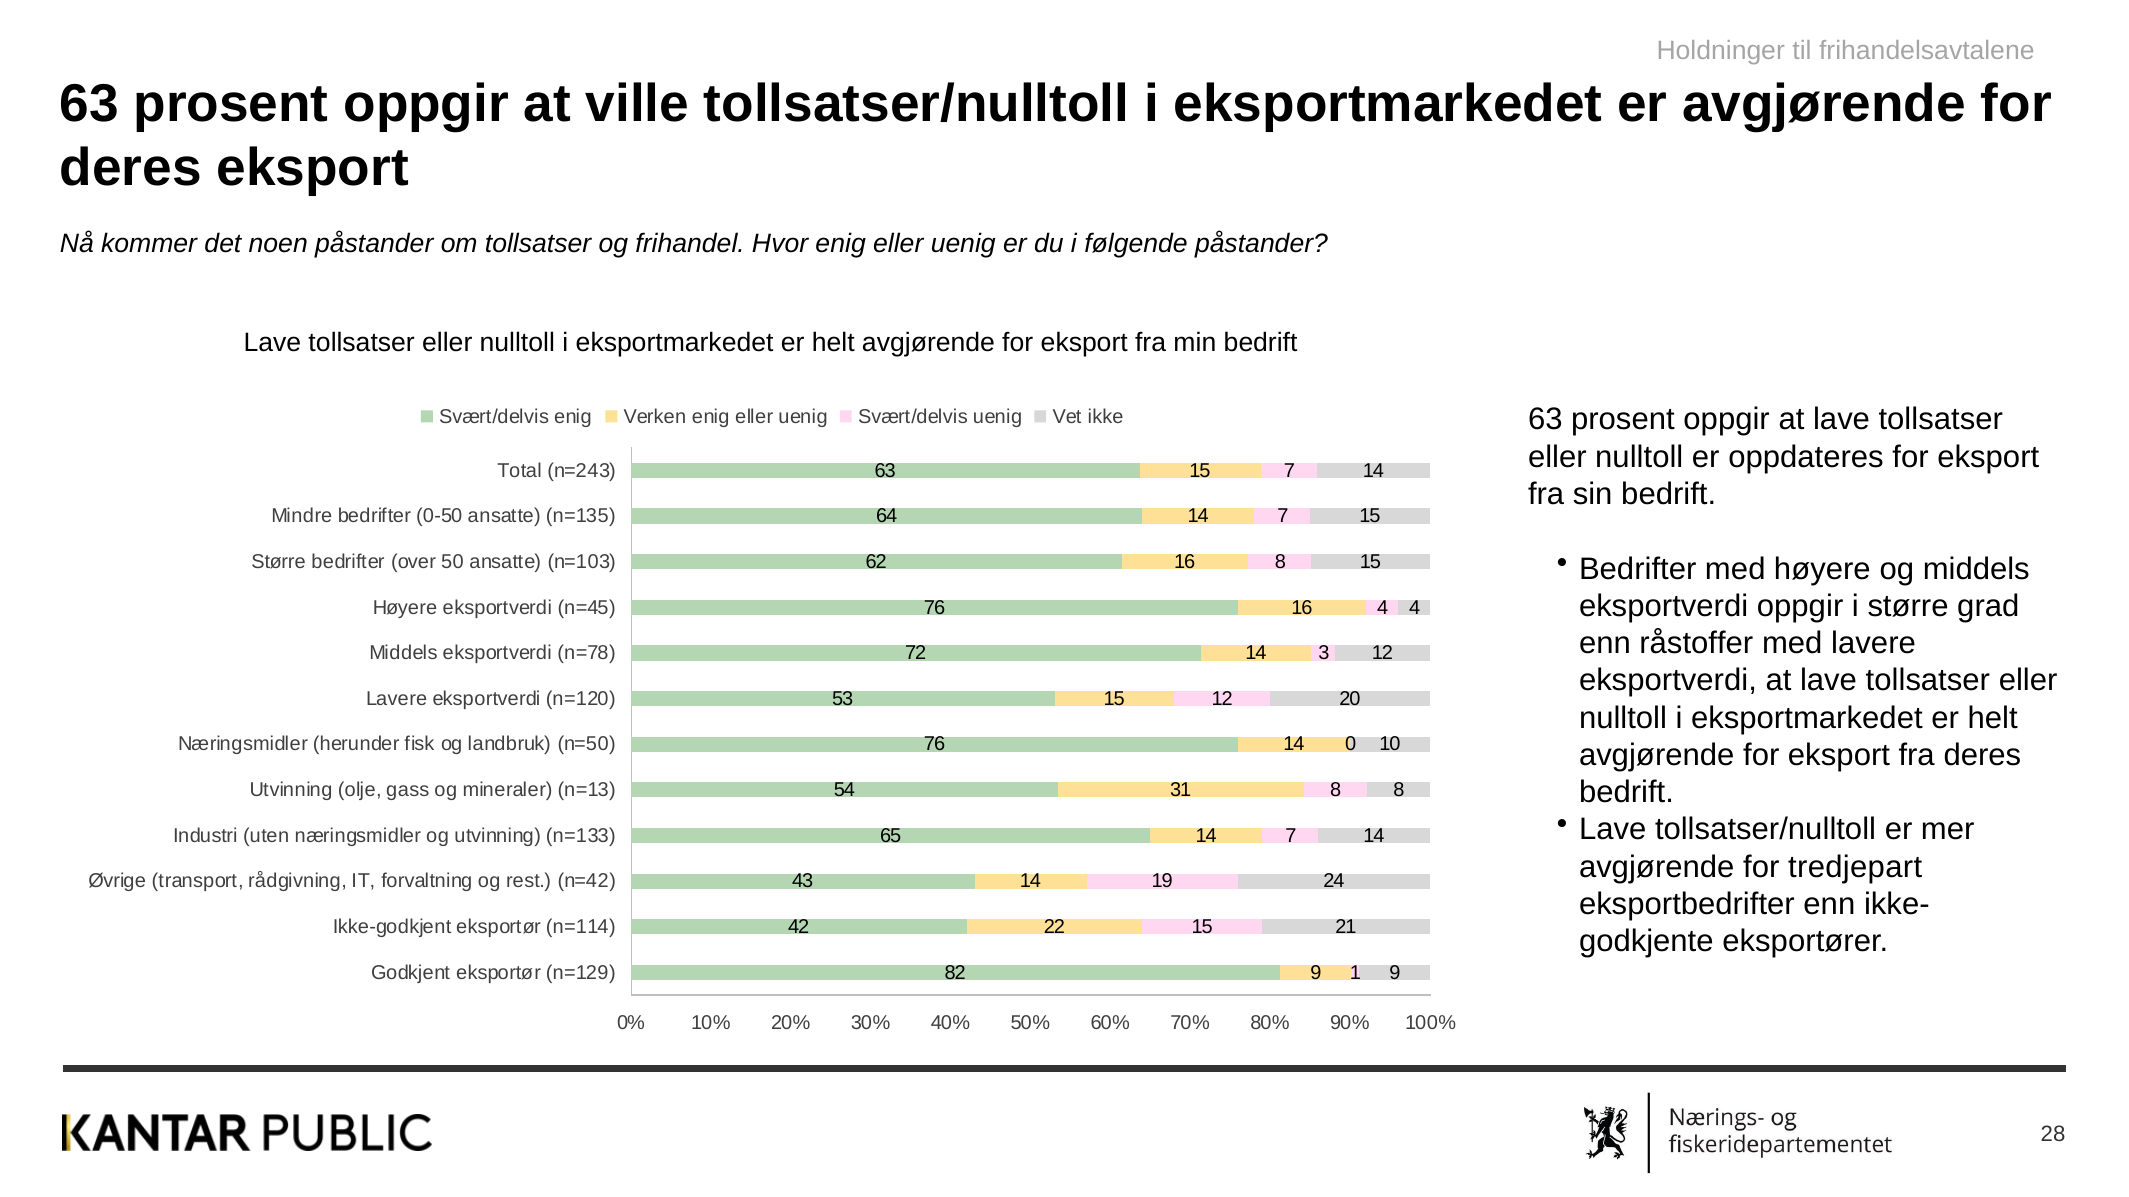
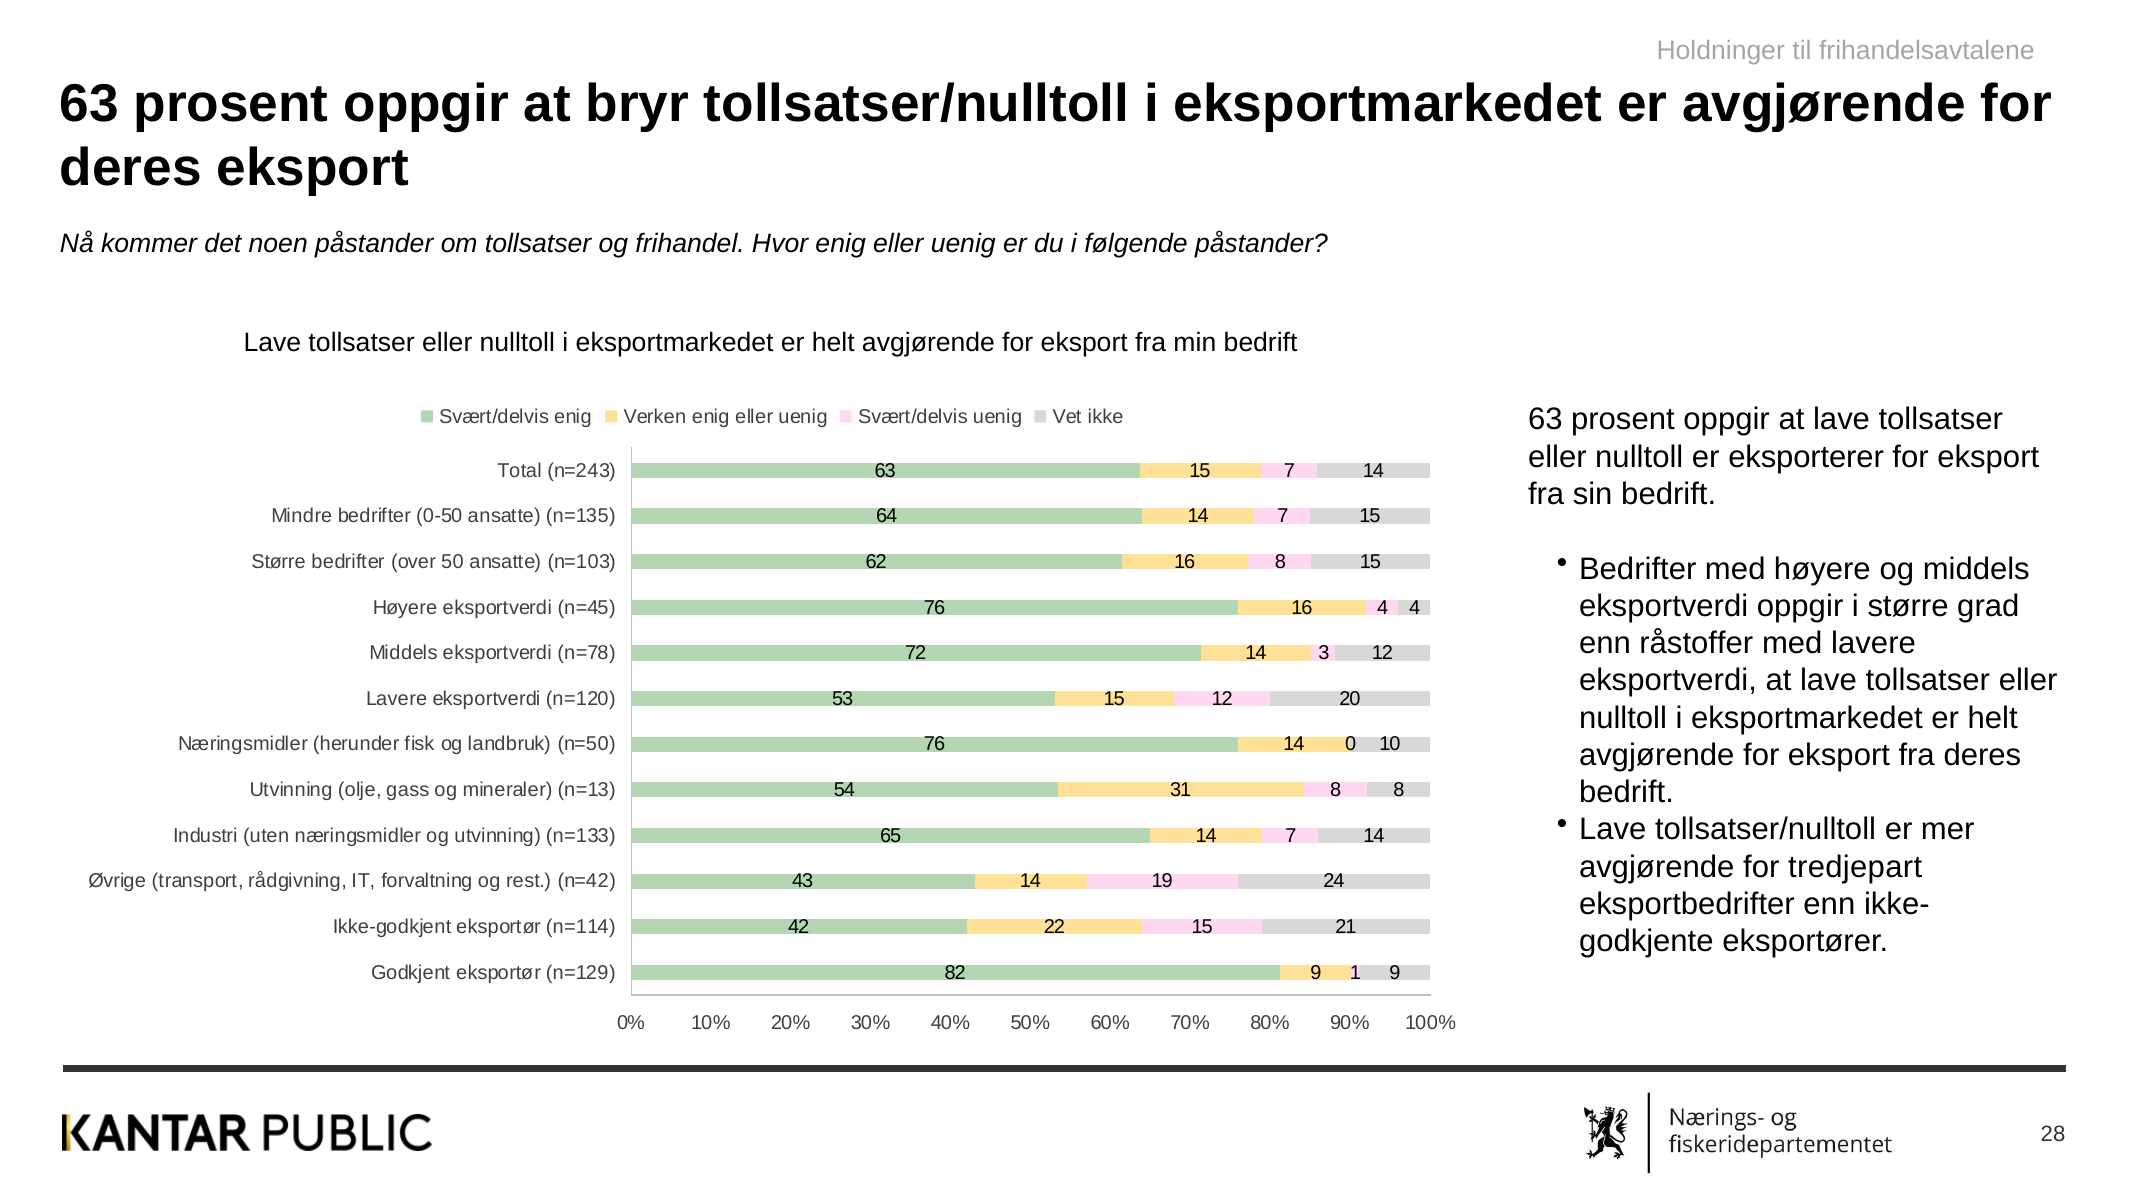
ville: ville -> bryr (638, 104)
oppdateres: oppdateres -> eksporterer (1806, 457)
